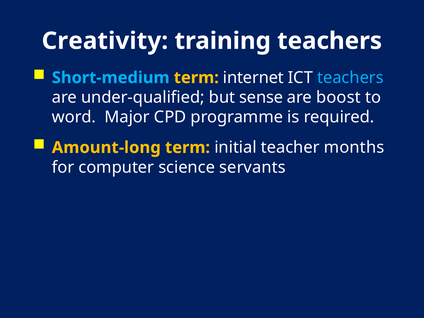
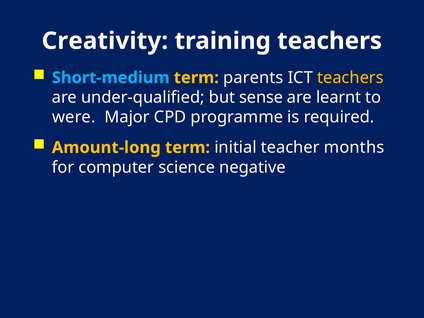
internet: internet -> parents (253, 78)
teachers colour: light blue -> yellow (350, 78)
boost: boost -> learnt (339, 97)
word: word -> were (74, 117)
servants: servants -> negative (253, 167)
